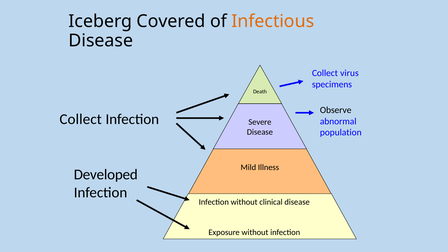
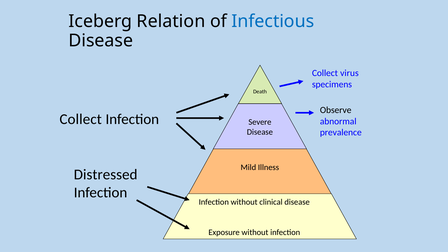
Covered: Covered -> Relation (171, 21)
Infectious colour: orange -> blue (273, 21)
population: population -> prevalence (341, 133)
Developed: Developed -> Distressed (106, 175)
